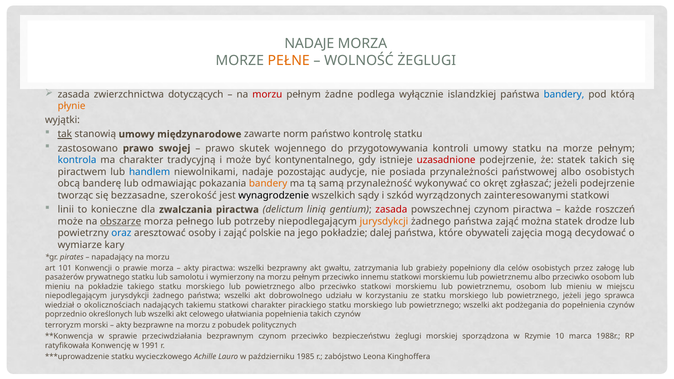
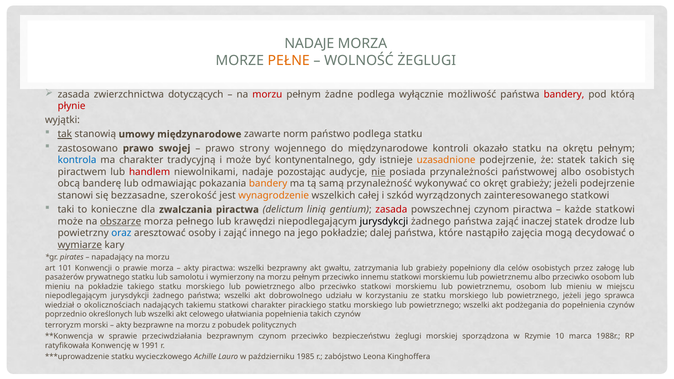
islandzkiej: islandzkiej -> możliwość (472, 94)
bandery colour: blue -> red (564, 94)
płynie colour: orange -> red (72, 106)
państwo kontrolę: kontrolę -> podlega (372, 134)
skutek: skutek -> strony (254, 148)
do przygotowywania: przygotowywania -> międzynarodowe (388, 148)
kontroli umowy: umowy -> okazało (491, 148)
na morze: morze -> okrętu (578, 148)
uzasadnione colour: red -> orange (446, 160)
handlem colour: blue -> red (150, 172)
nie underline: none -> present (378, 172)
okręt zgłaszać: zgłaszać -> grabieży (531, 184)
tworząc: tworząc -> stanowi (75, 196)
wynagrodzenie colour: black -> orange (274, 196)
sądy: sądy -> całej (368, 196)
zainteresowanymi: zainteresowanymi -> zainteresowanego (526, 196)
linii: linii -> taki (66, 210)
każde roszczeń: roszczeń -> statkowi (615, 210)
potrzeby: potrzeby -> krawędzi (255, 221)
jurysdykcji colour: orange -> black (384, 221)
można: można -> inaczej (537, 221)
polskie: polskie -> innego (265, 233)
obywateli: obywateli -> nastąpiło (487, 233)
wymiarze underline: none -> present (80, 245)
